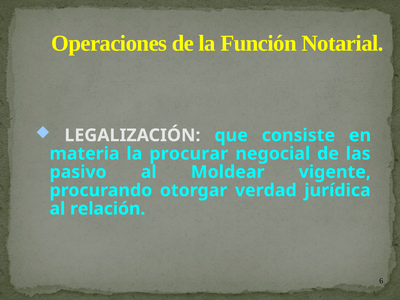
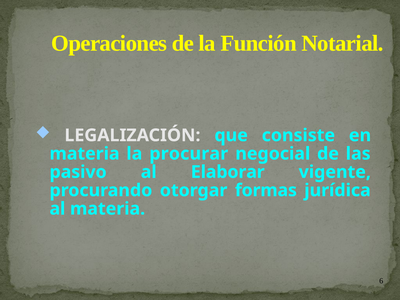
Moldear: Moldear -> Elaborar (228, 172)
verdad: verdad -> formas (266, 190)
al relación: relación -> materia (108, 209)
